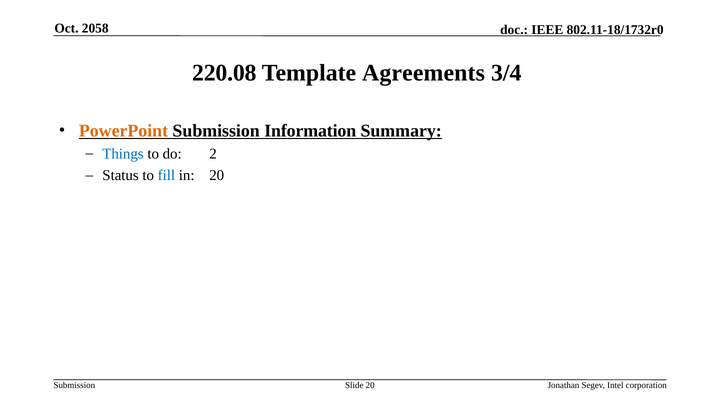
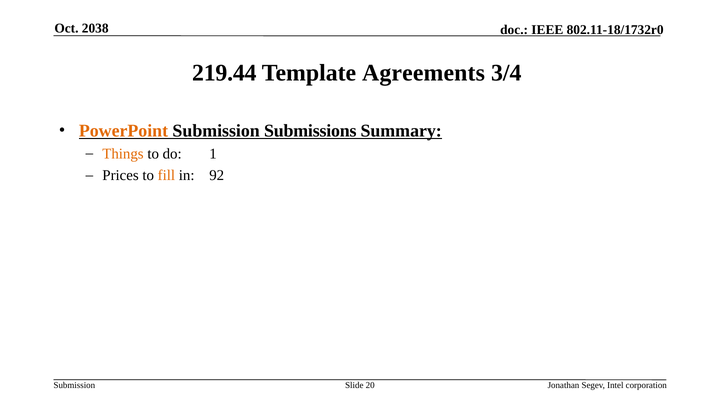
2058: 2058 -> 2038 (95, 28)
220.08: 220.08 -> 219.44 (224, 73)
Information: Information -> Submissions (310, 131)
Things colour: blue -> orange (123, 154)
2: 2 -> 1 (213, 154)
Status: Status -> Prices (121, 175)
fill colour: blue -> orange (166, 175)
in 20: 20 -> 92 (217, 175)
